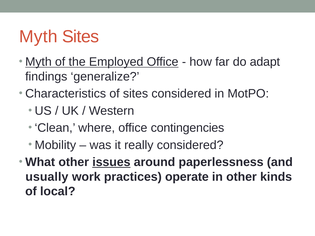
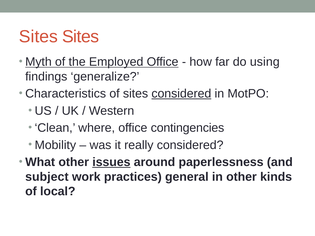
Myth: Myth -> Sites (38, 37)
adapt: adapt -> using (265, 62)
considered underline: none -> present (181, 94)
usually: usually -> subject (47, 177)
operate: operate -> general (187, 177)
